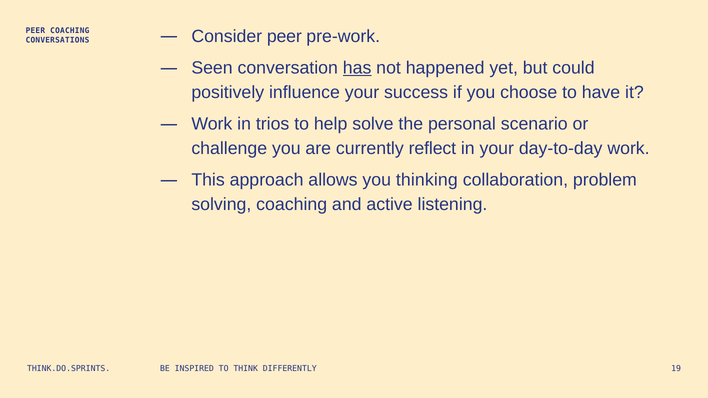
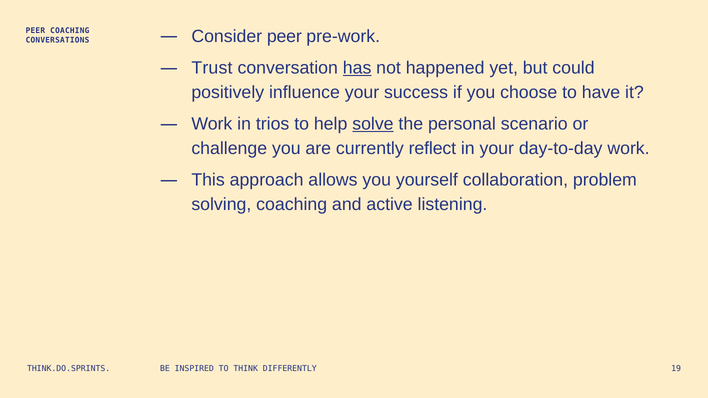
Seen: Seen -> Trust (212, 68)
solve underline: none -> present (373, 124)
thinking: thinking -> yourself (427, 180)
